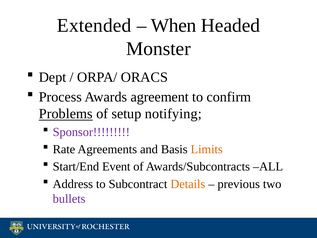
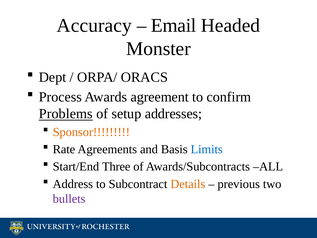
Extended: Extended -> Accuracy (94, 25)
When: When -> Email (174, 25)
notifying: notifying -> addresses (173, 114)
Sponsor colour: purple -> orange (91, 132)
Limits colour: orange -> blue (207, 149)
Event: Event -> Three (116, 166)
